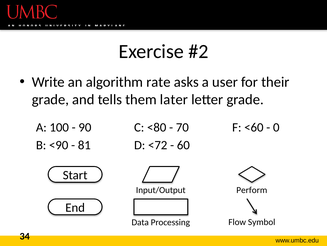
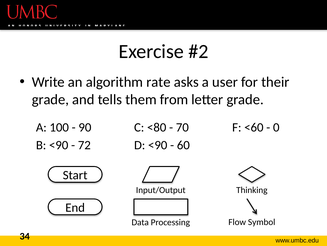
later: later -> from (174, 99)
81: 81 -> 72 (84, 145)
D <72: <72 -> <90 (158, 145)
Perform: Perform -> Thinking (252, 190)
